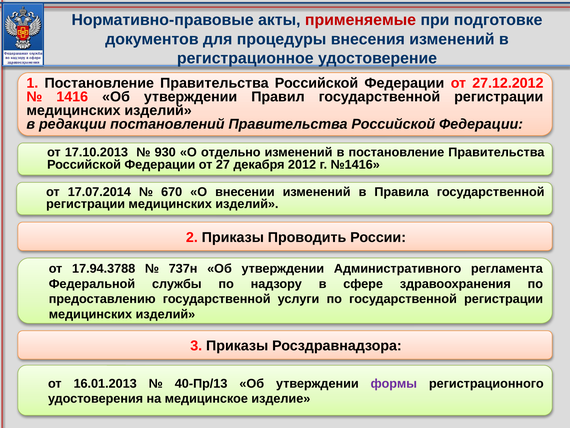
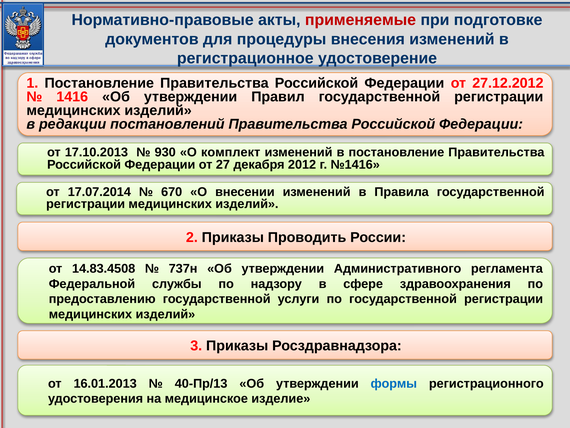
отдельно: отдельно -> комплект (231, 152)
17.94.3788: 17.94.3788 -> 14.83.4508 (104, 268)
формы colour: purple -> blue (394, 383)
